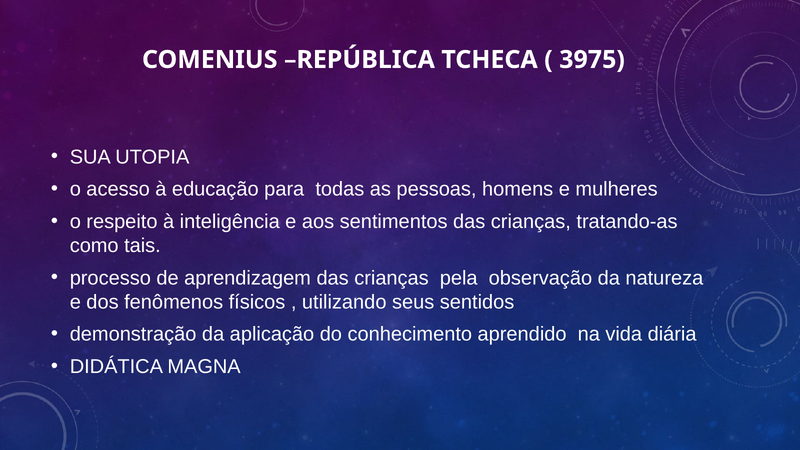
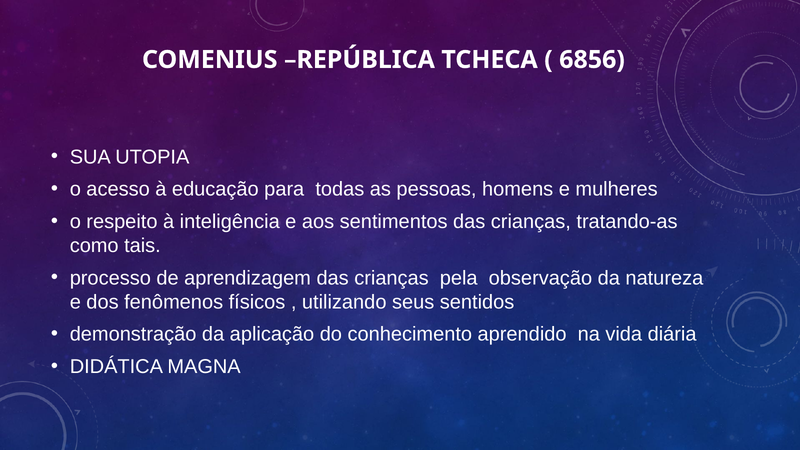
3975: 3975 -> 6856 (592, 60)
